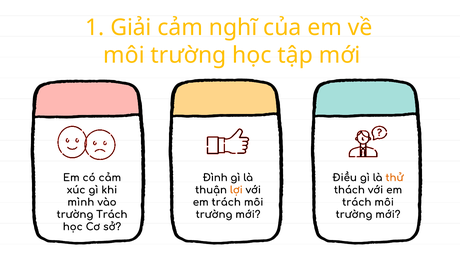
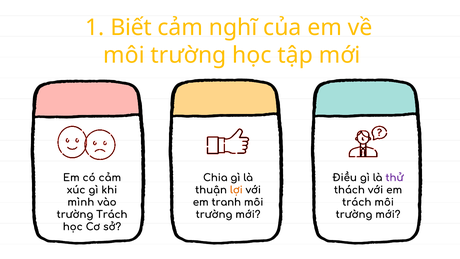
Giải: Giải -> Biết (131, 27)
Đình: Đình -> Chia (215, 178)
thử colour: orange -> purple (394, 178)
trách: trách -> tranh (226, 202)
